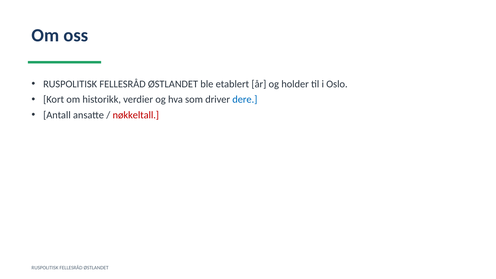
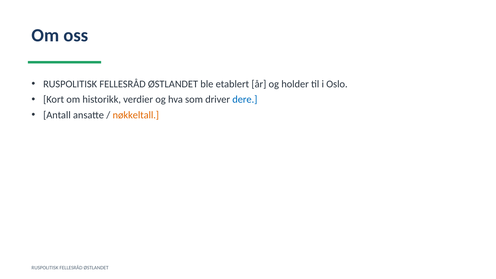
nøkkeltall colour: red -> orange (136, 115)
